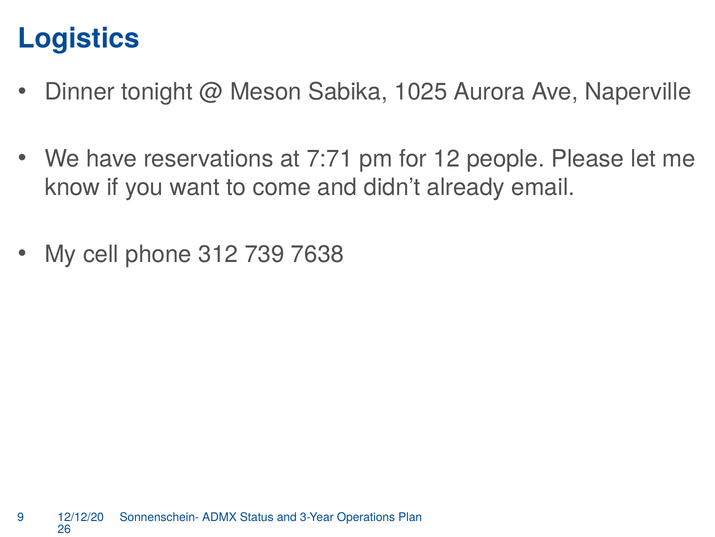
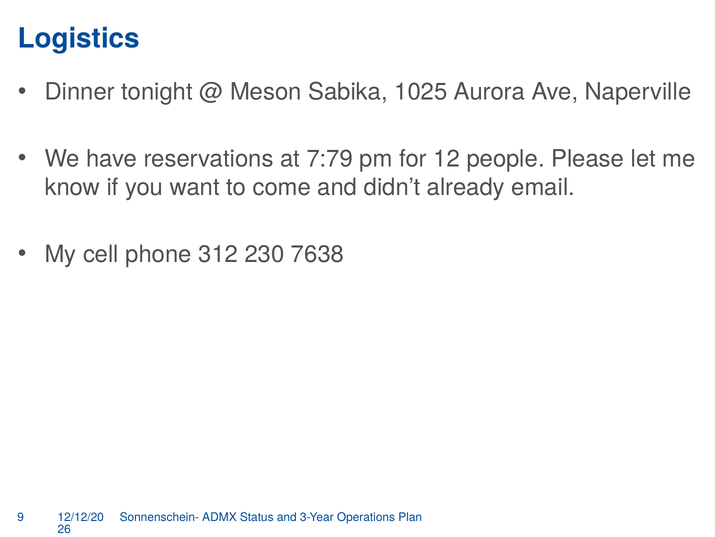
7:71: 7:71 -> 7:79 (330, 159)
739: 739 -> 230 (265, 254)
